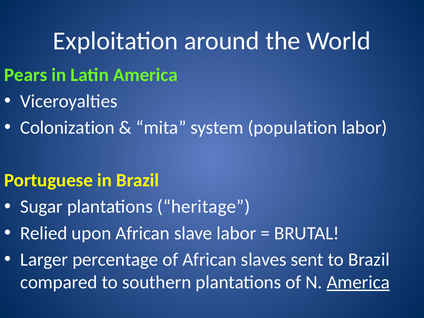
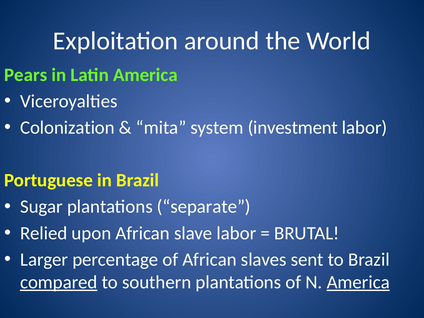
population: population -> investment (293, 128)
heritage: heritage -> separate (204, 207)
compared underline: none -> present (59, 282)
